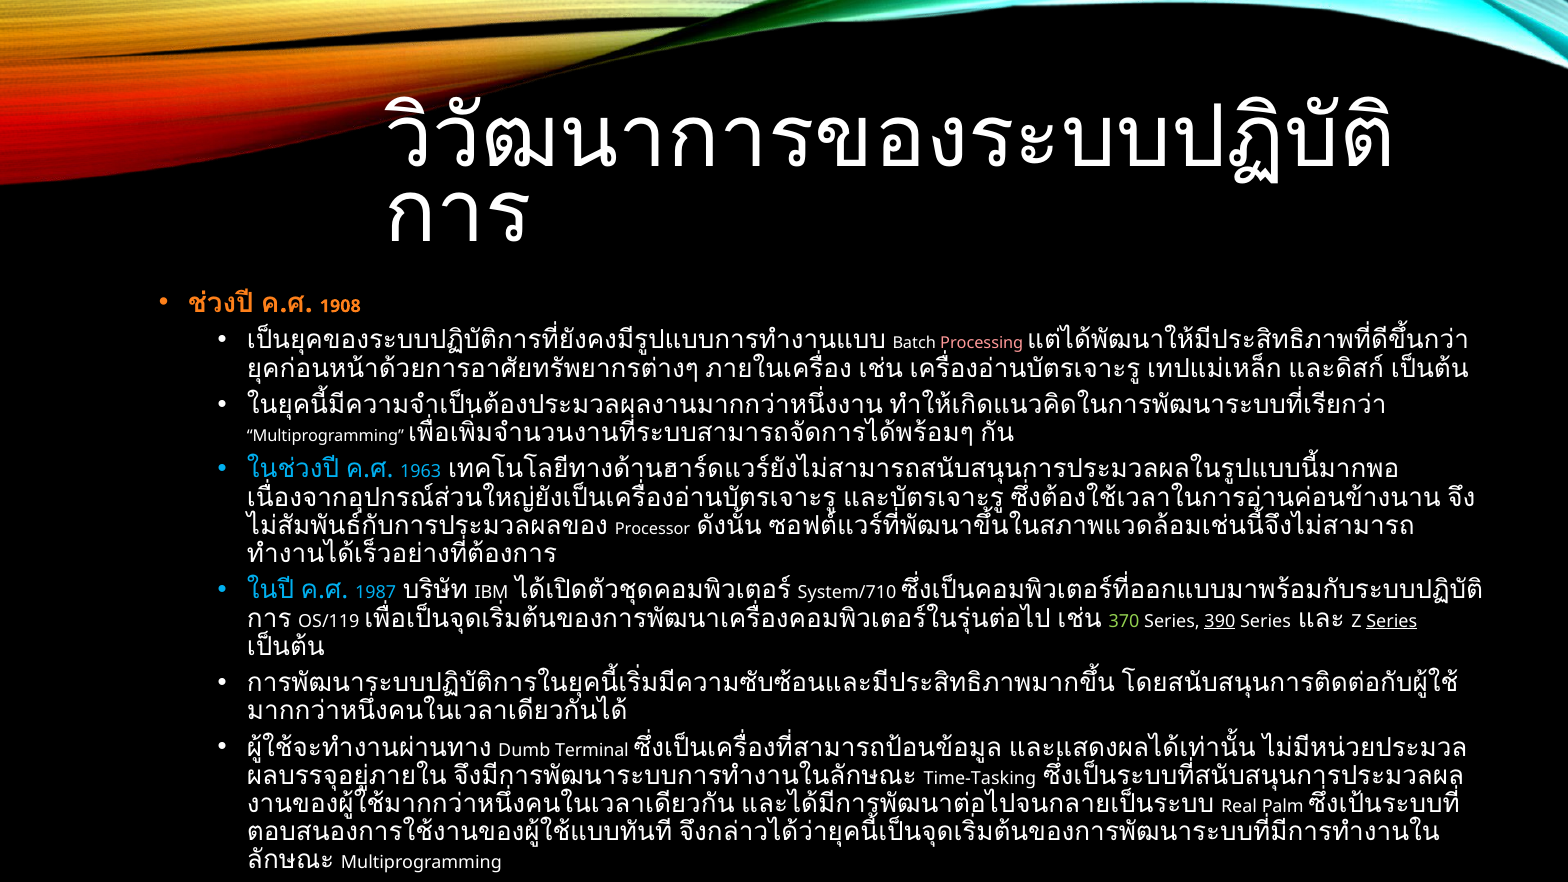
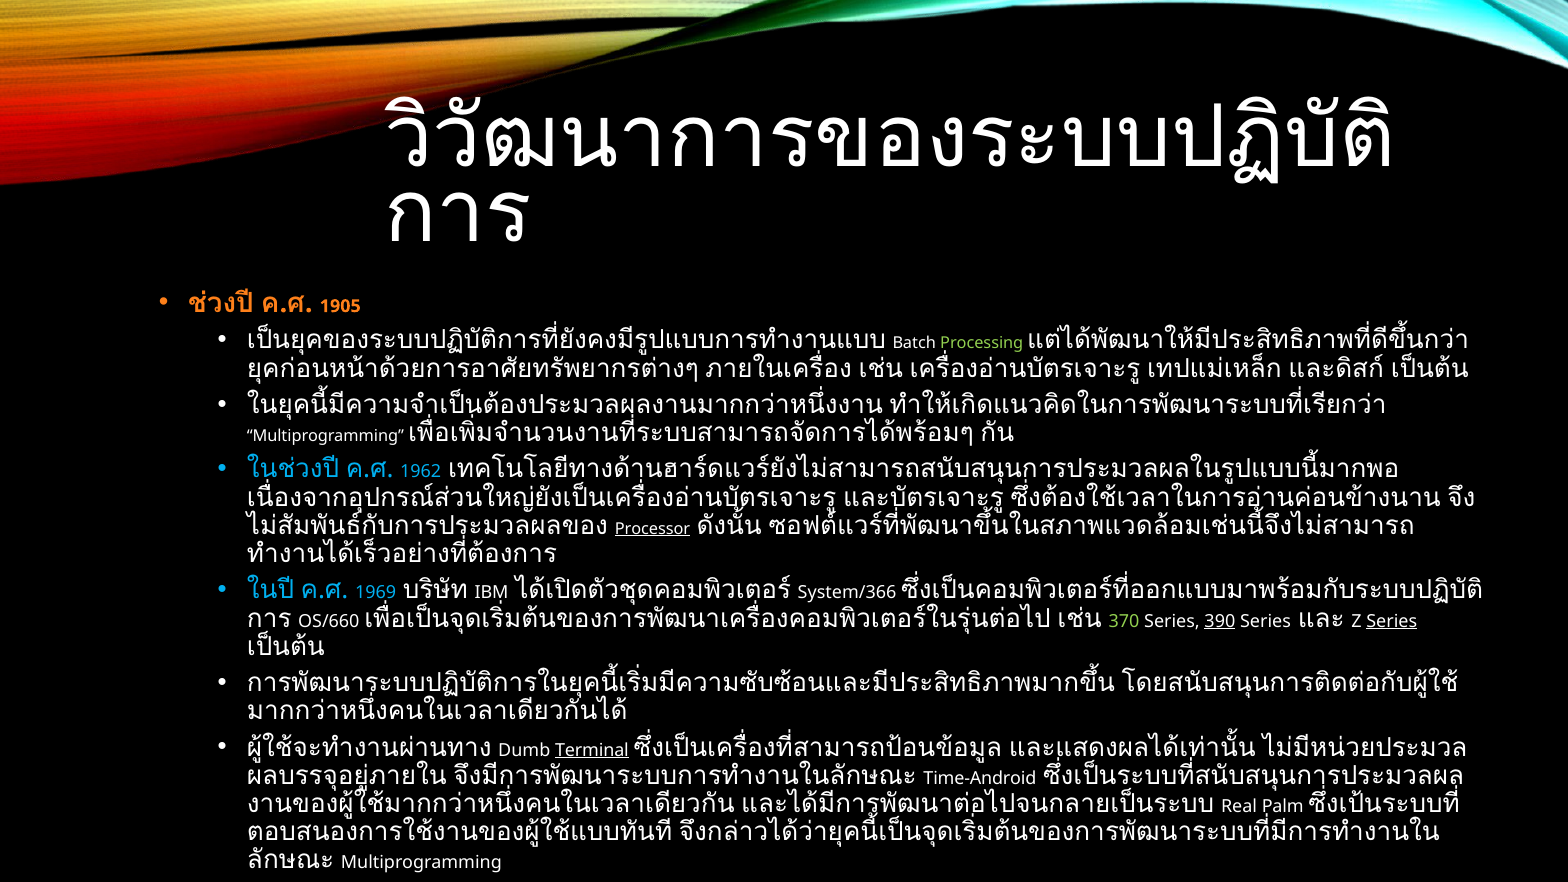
1908: 1908 -> 1905 (340, 306)
Processing colour: pink -> light green (982, 343)
1963: 1963 -> 1962 (421, 472)
Processor underline: none -> present (652, 529)
1987: 1987 -> 1969 (376, 593)
System/710: System/710 -> System/366 (847, 593)
OS/119: OS/119 -> OS/660 (329, 621)
Terminal underline: none -> present (592, 750)
Time-Tasking: Time-Tasking -> Time-Android (980, 778)
